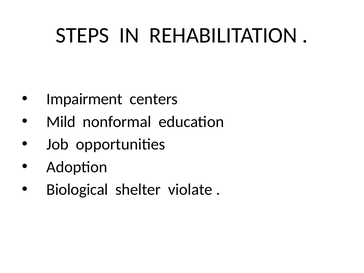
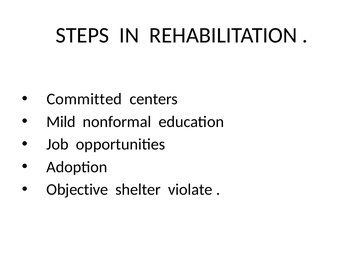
Impairment: Impairment -> Committed (84, 99)
Biological: Biological -> Objective (77, 190)
